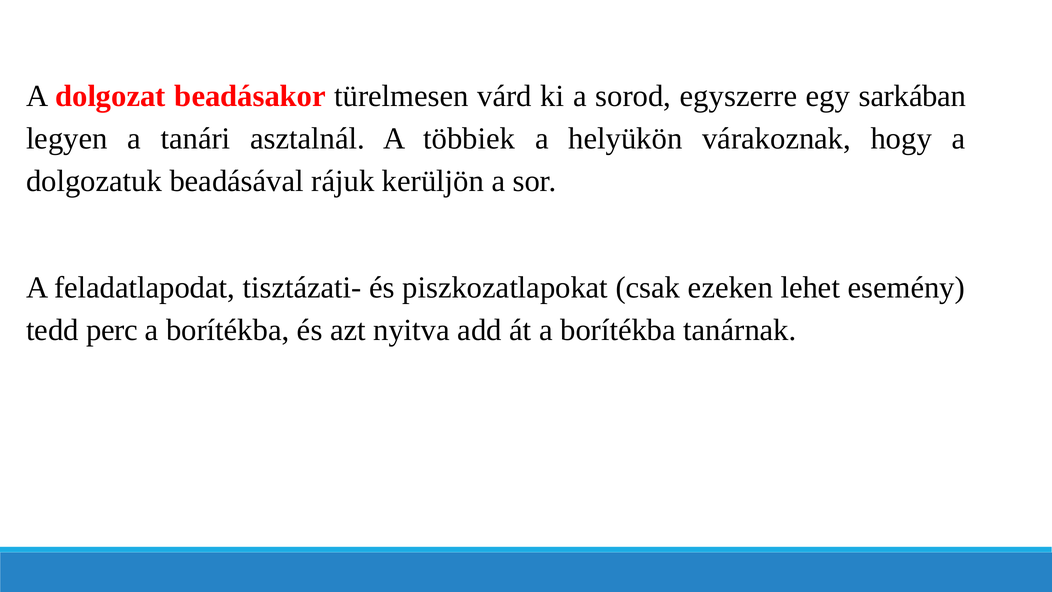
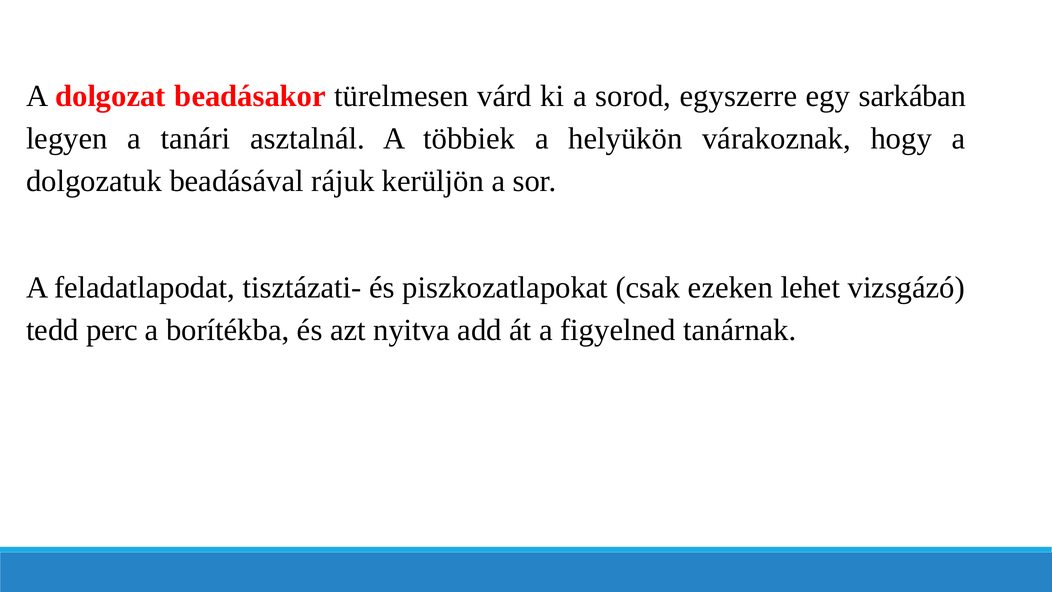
esemény: esemény -> vizsgázó (906, 287)
át a borítékba: borítékba -> figyelned (618, 330)
